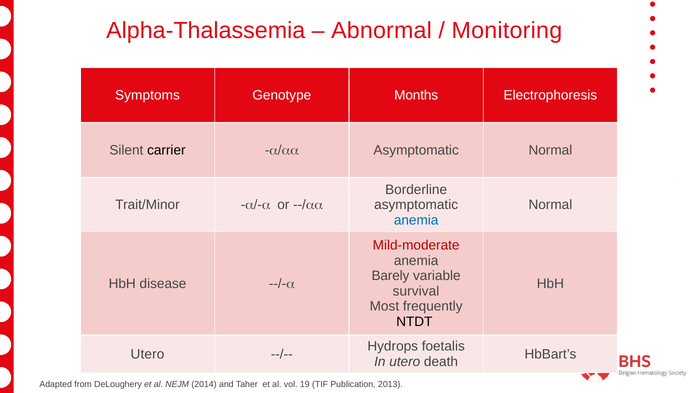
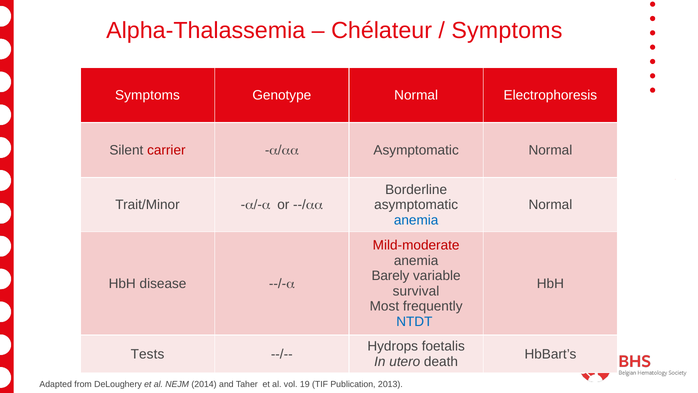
Abnormal: Abnormal -> Chélateur (382, 30)
Monitoring: Monitoring -> Symptoms (507, 30)
Genotype Months: Months -> Normal (416, 95)
carrier colour: black -> red (166, 150)
NTDT colour: black -> blue (414, 321)
Utero: Utero -> Tests (147, 354)
